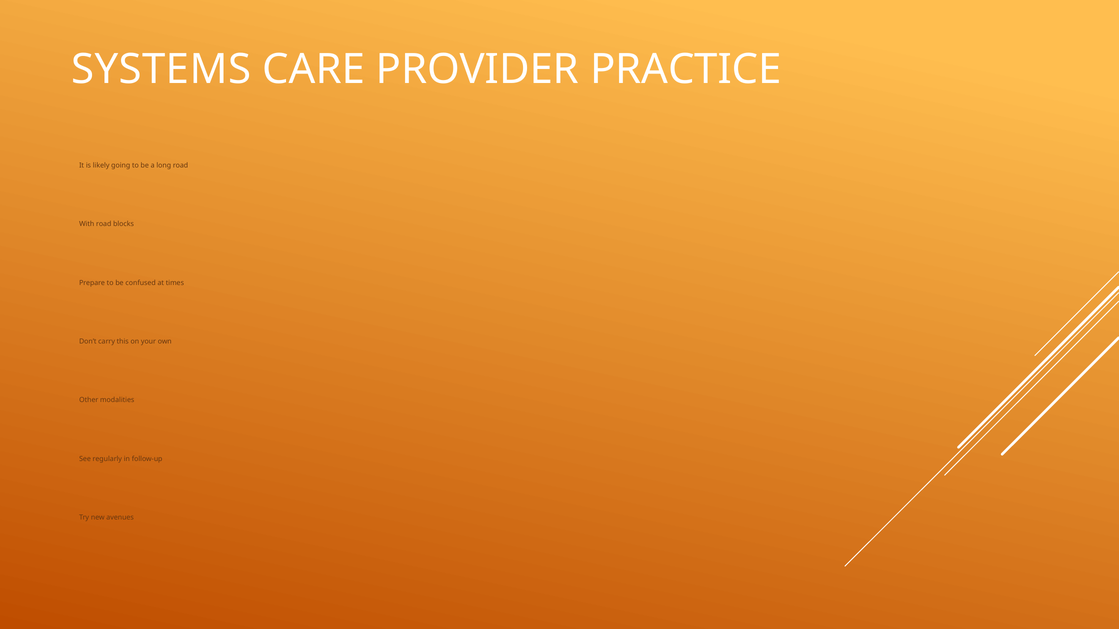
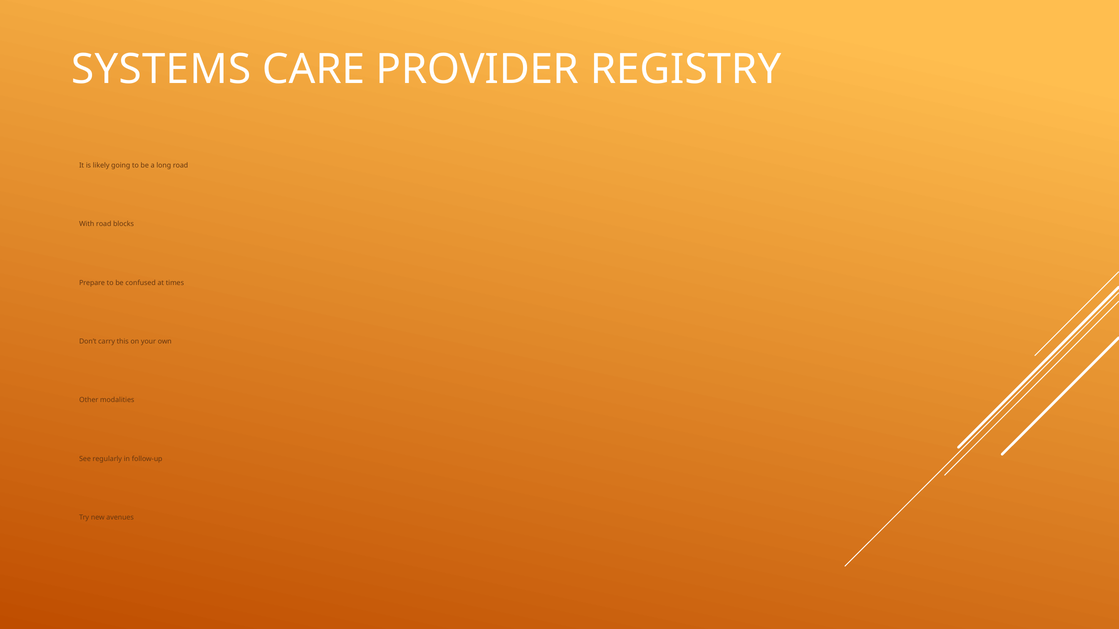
PRACTICE: PRACTICE -> REGISTRY (686, 69)
